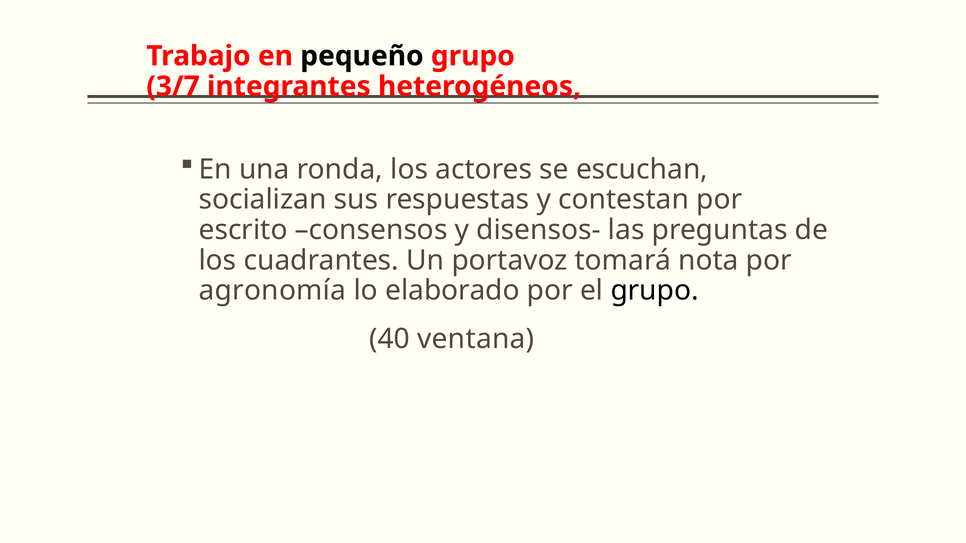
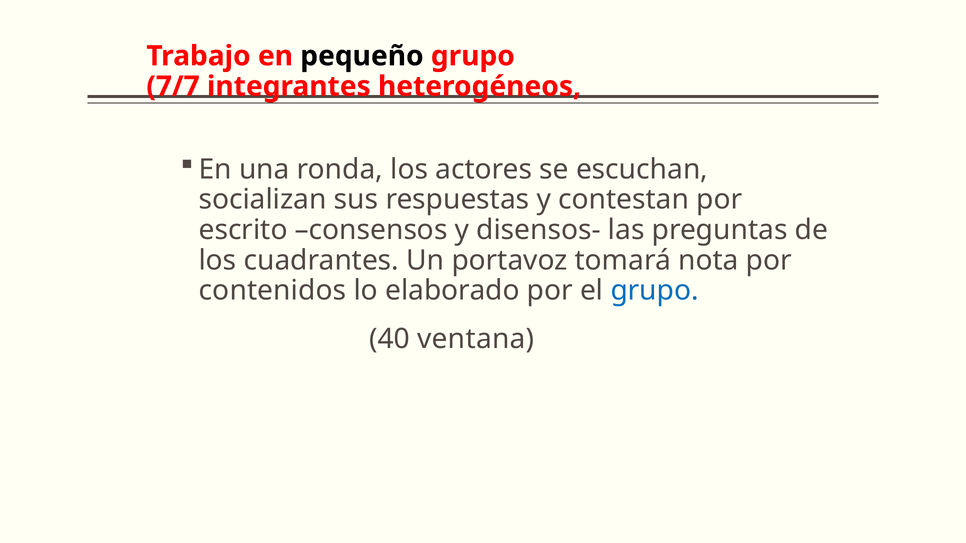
3/7: 3/7 -> 7/7 (173, 86)
agronomía: agronomía -> contenidos (273, 291)
grupo colour: black -> blue (655, 291)
